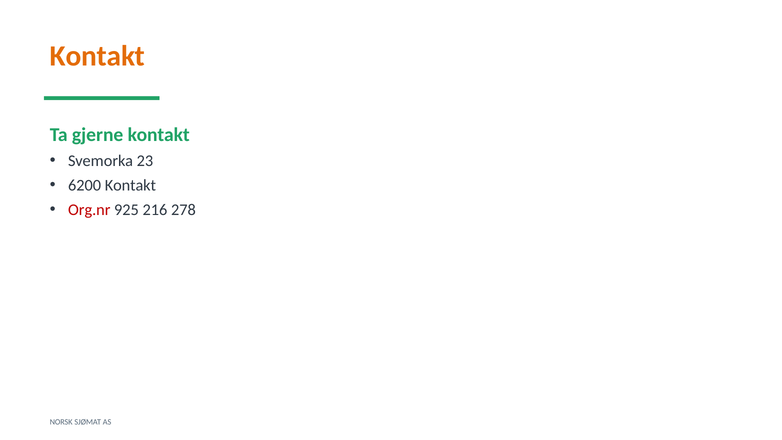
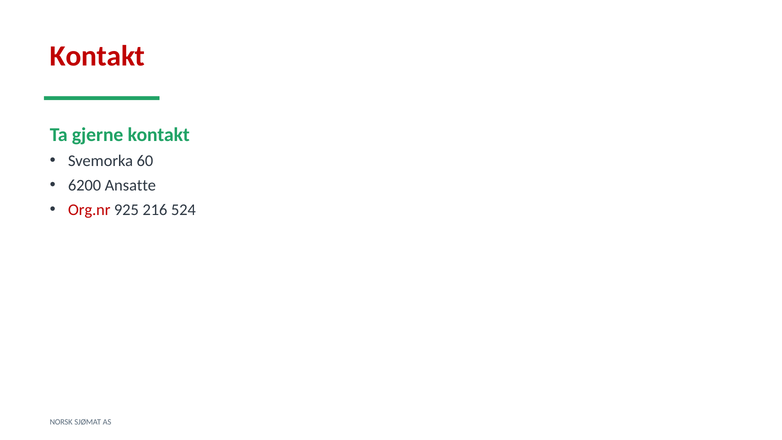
Kontakt colour: orange -> red (97, 56)
23: 23 -> 60 (145, 161)
6200 Kontakt: Kontakt -> Ansatte (130, 185)
278: 278 -> 524 (183, 210)
